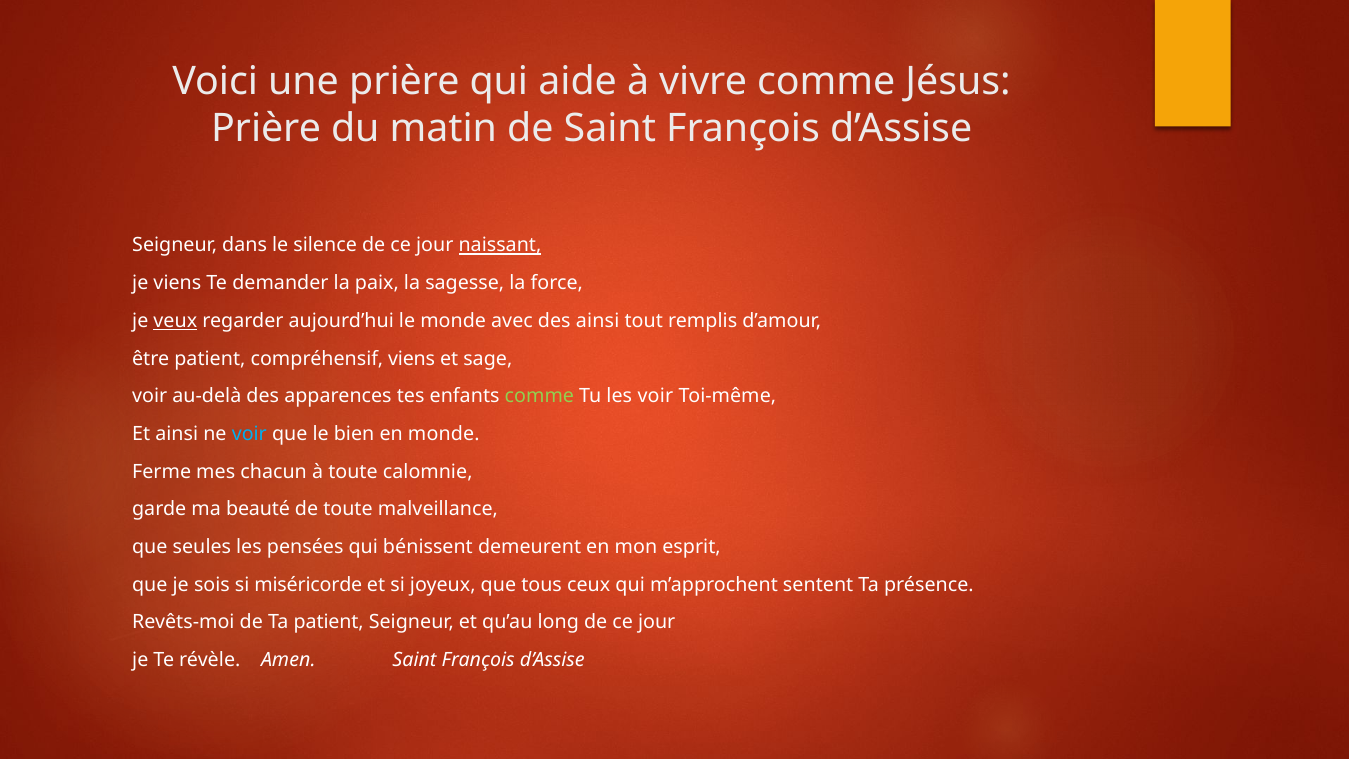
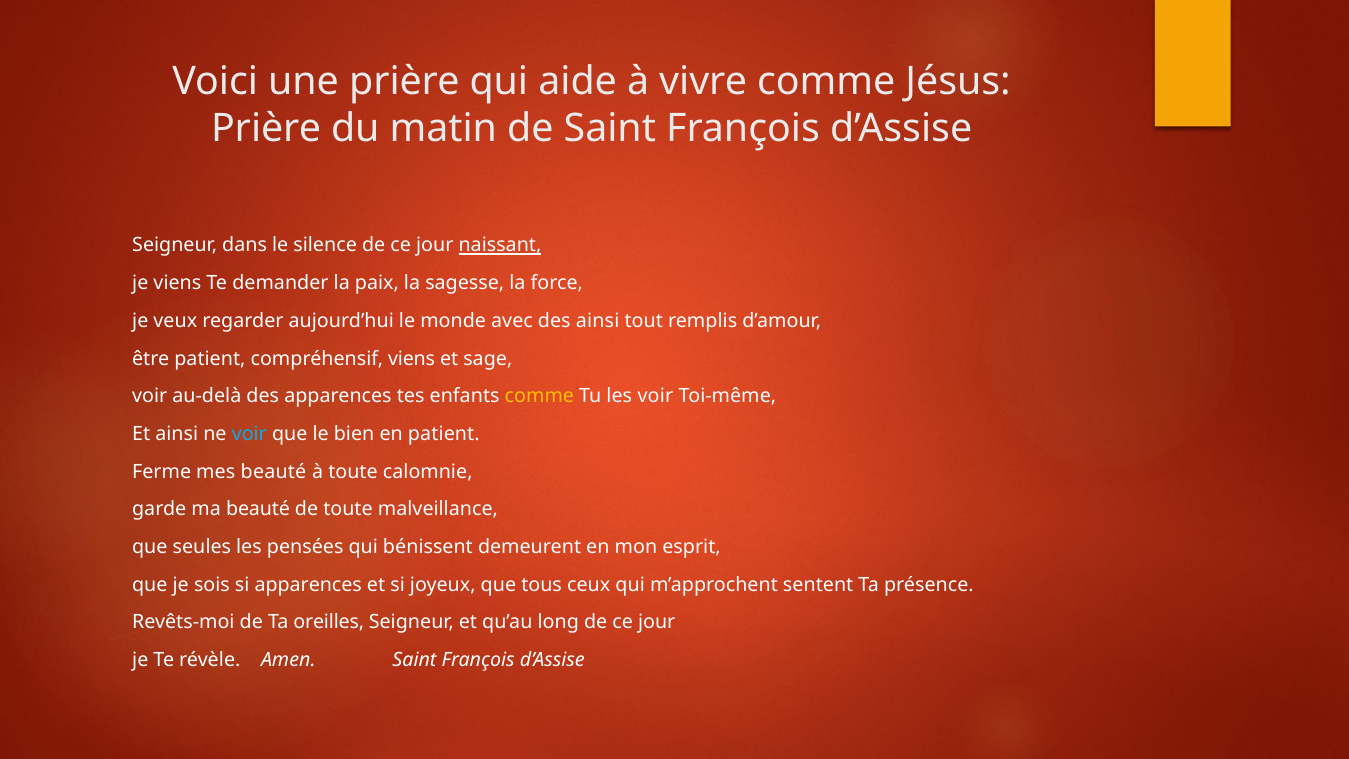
veux underline: present -> none (175, 321)
comme colour: light green -> yellow (539, 396)
en monde: monde -> patient (444, 434)
mes chacun: chacun -> beauté (274, 471)
si miséricorde: miséricorde -> apparences (308, 585)
Ta patient: patient -> oreilles (329, 622)
